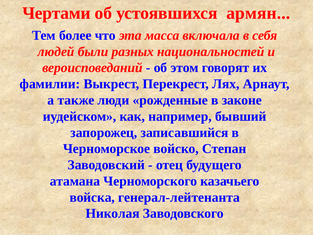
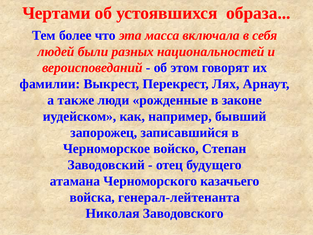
армян: армян -> образа (258, 13)
